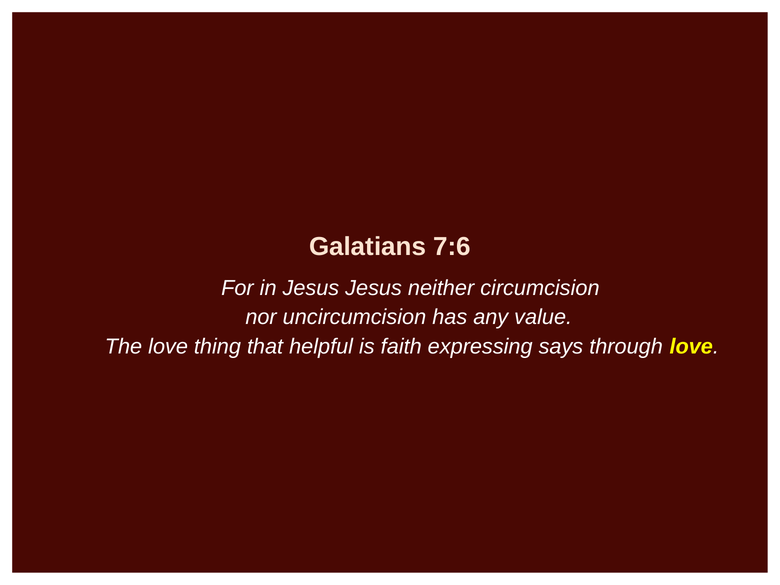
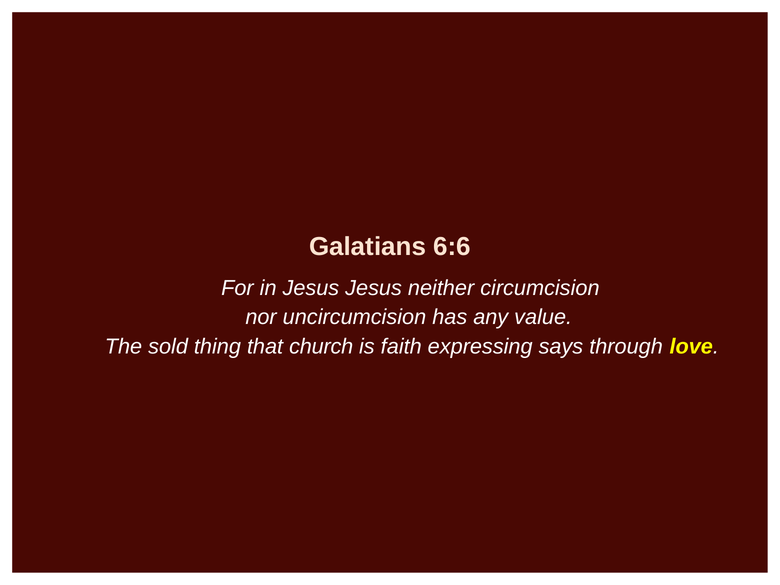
7:6: 7:6 -> 6:6 (452, 247)
The love: love -> sold (168, 347)
helpful: helpful -> church (321, 347)
